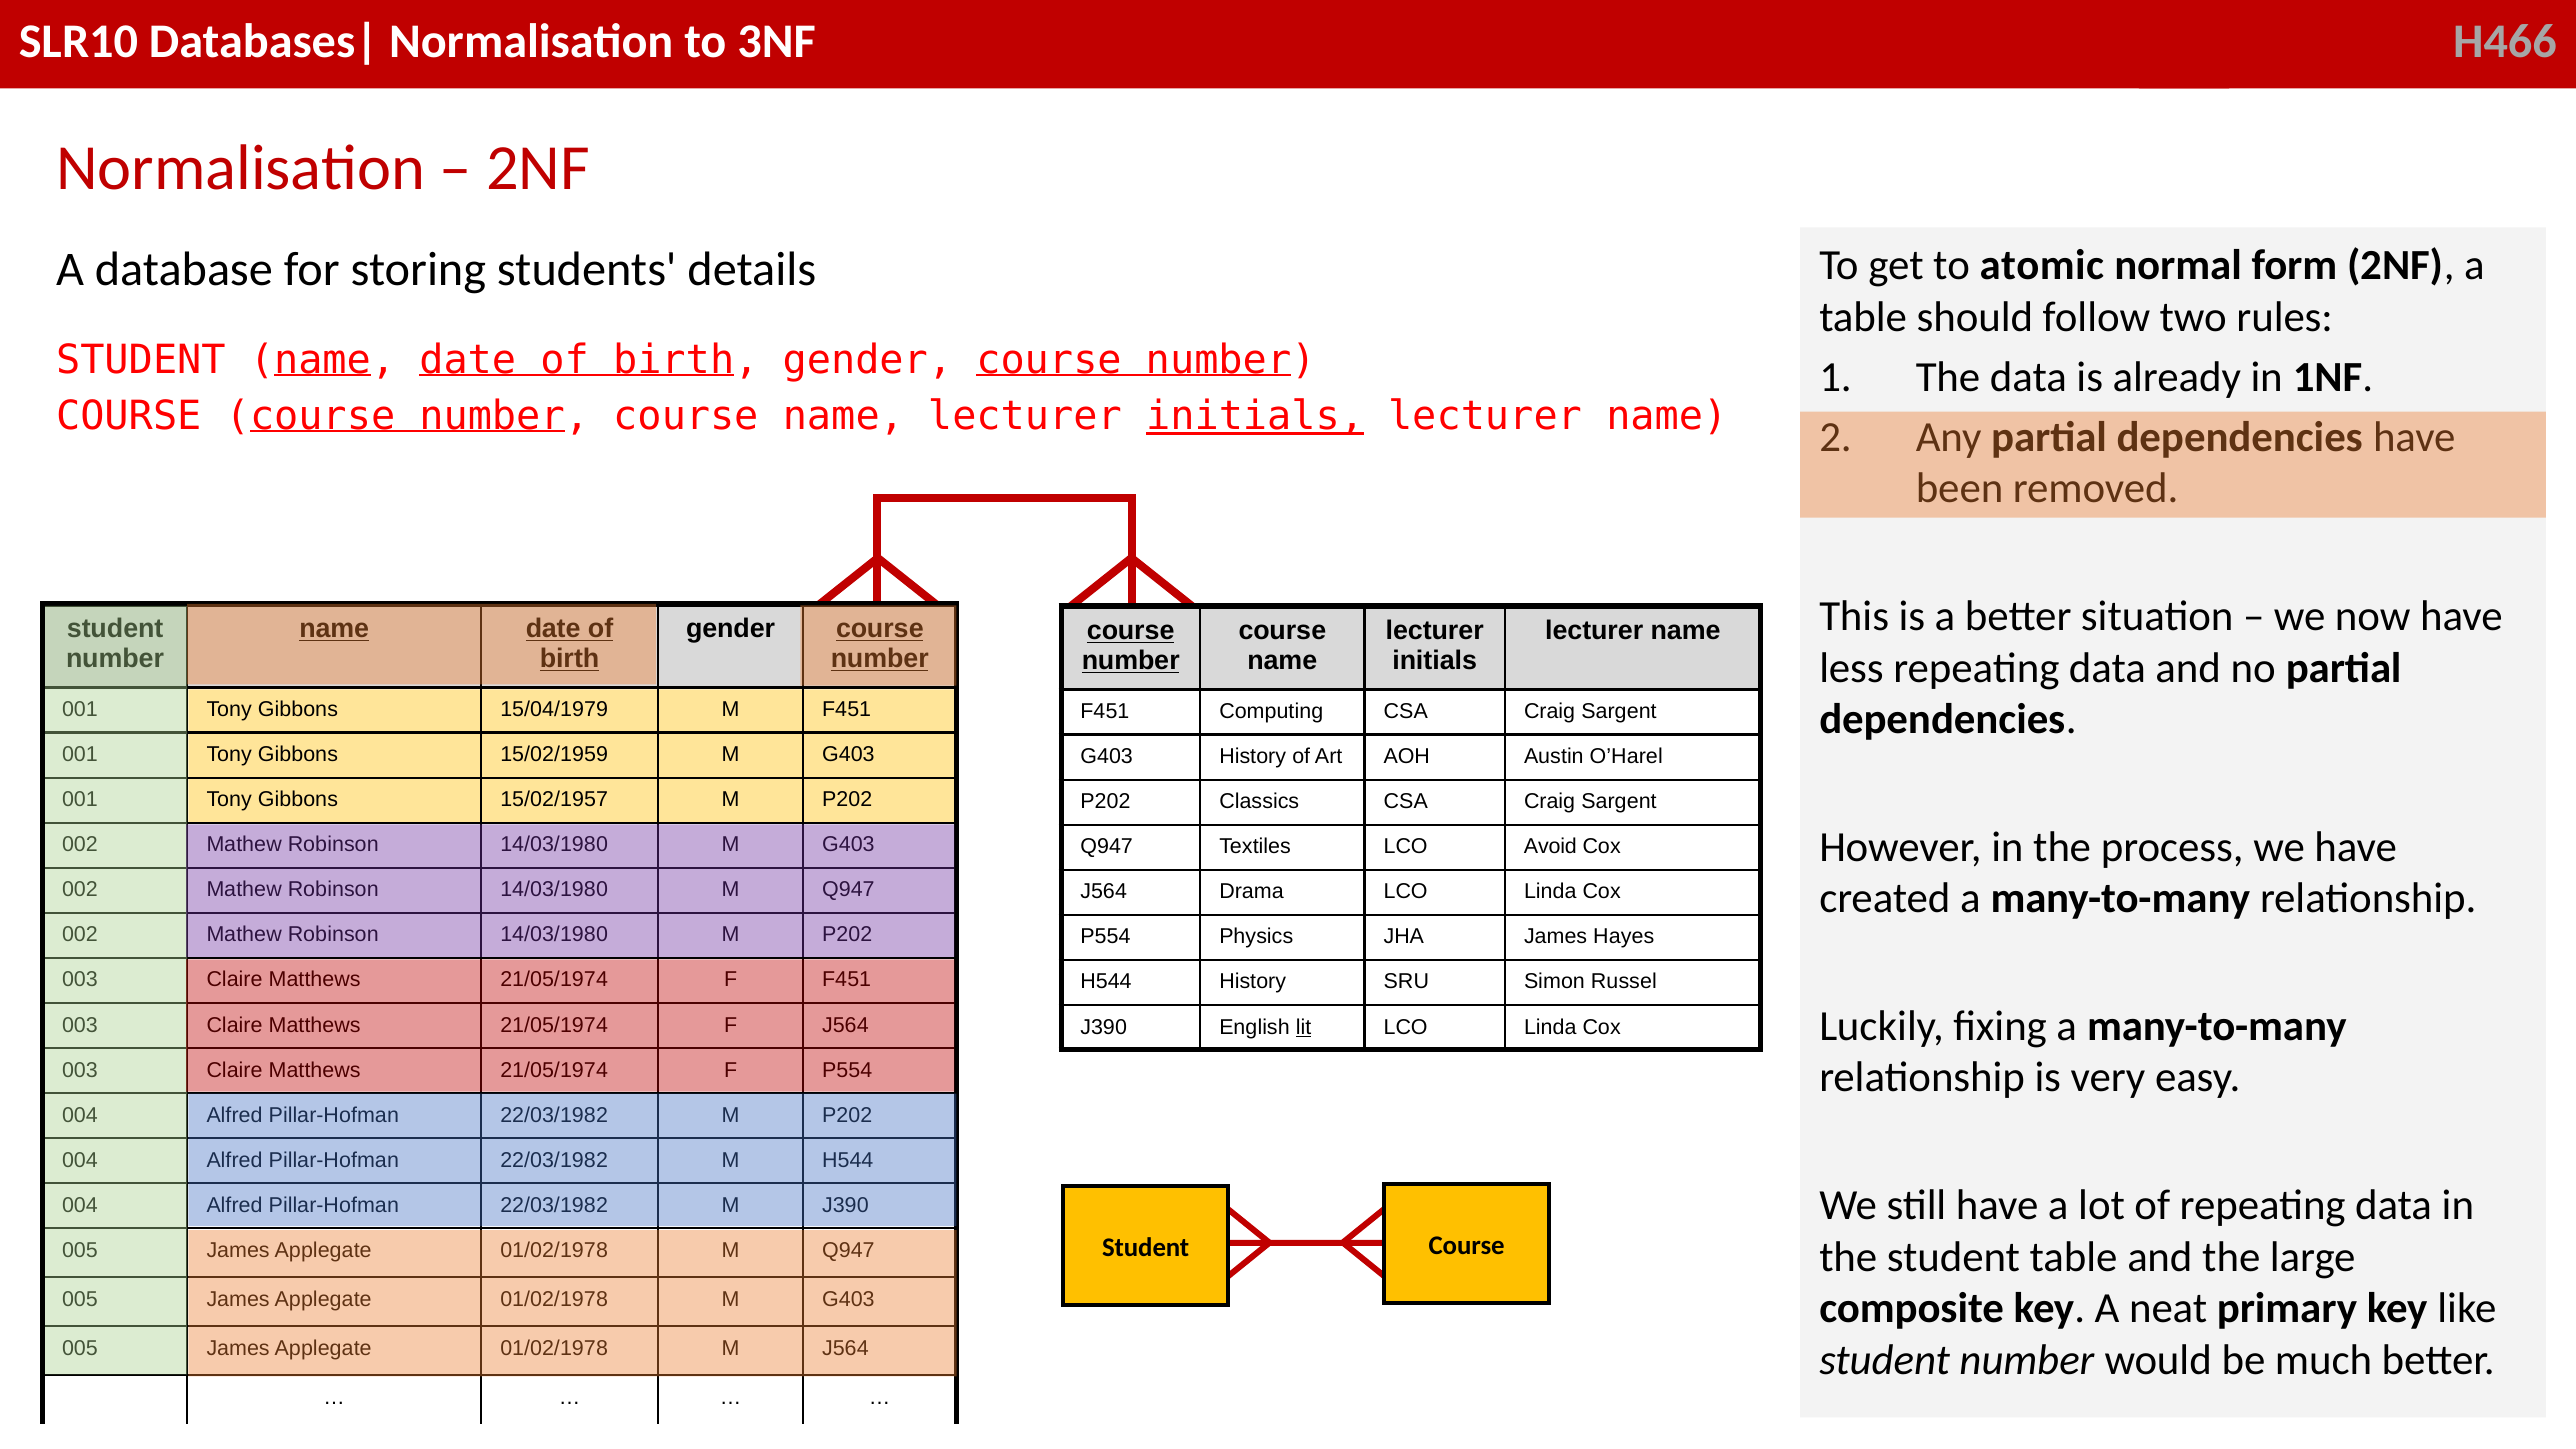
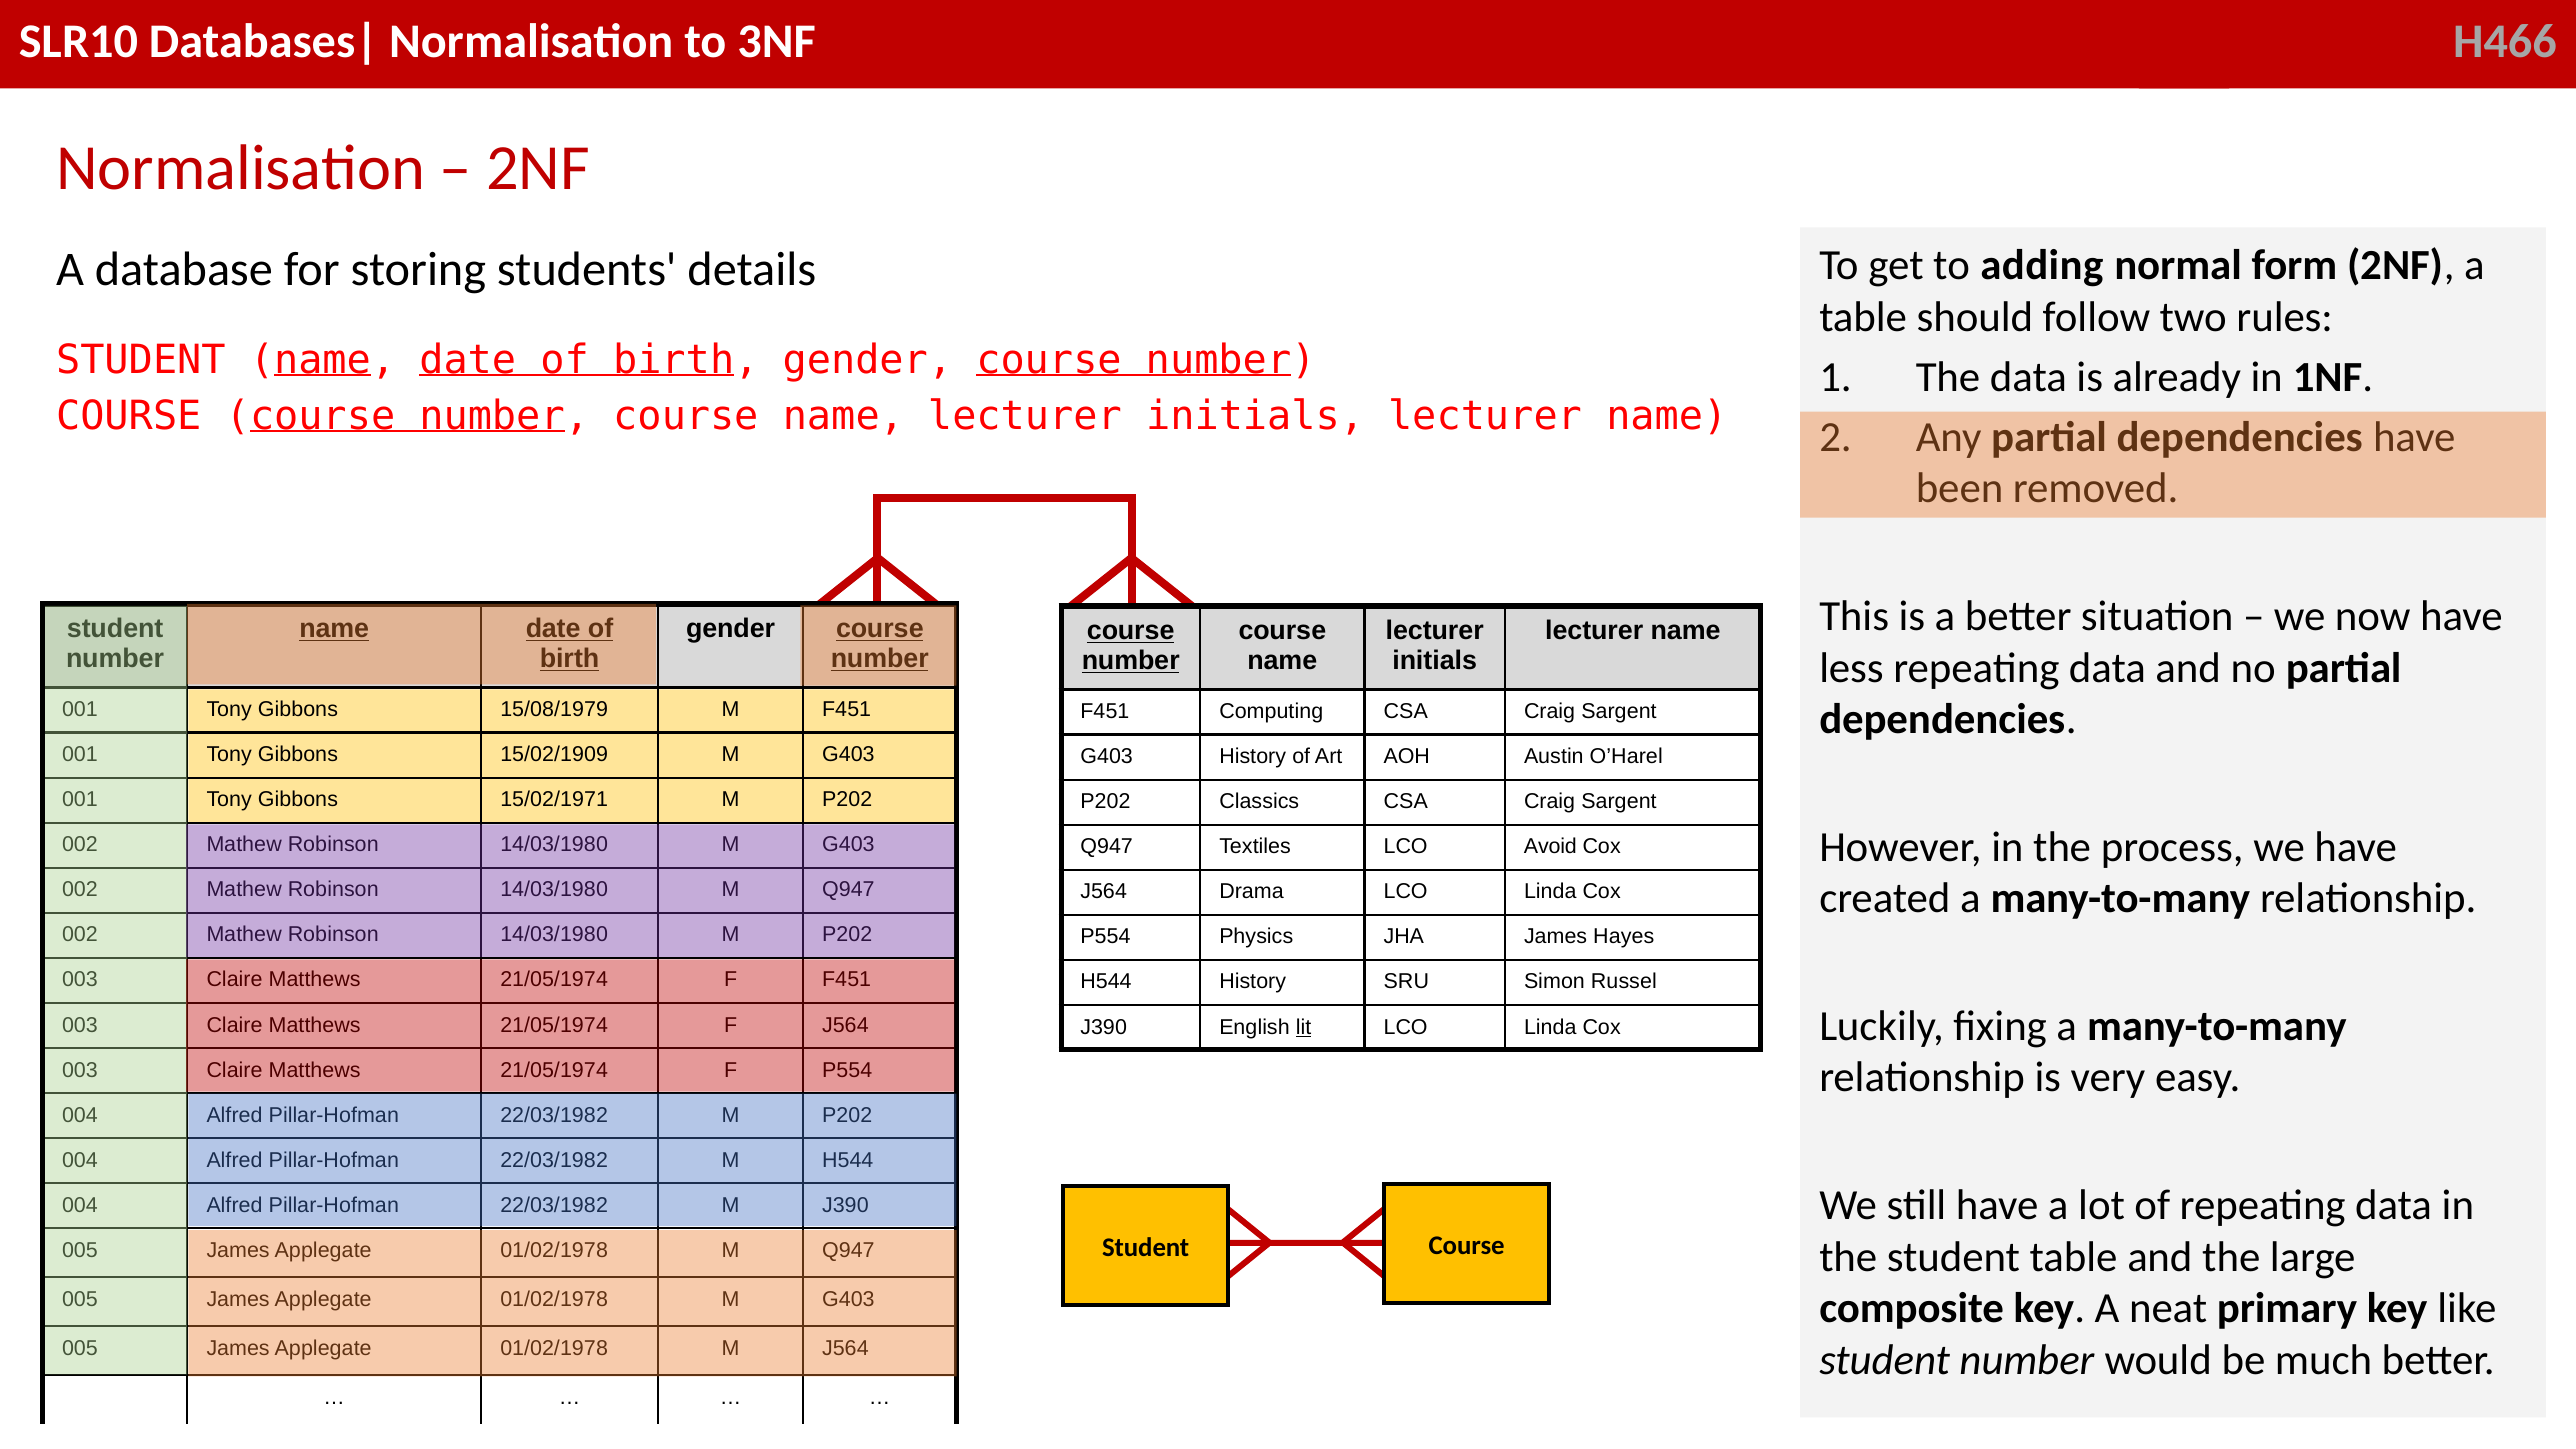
atomic: atomic -> adding (2042, 266)
initials underline: present -> none (1255, 416)
15/04/1979: 15/04/1979 -> 15/08/1979 (554, 710)
15/02/1959: 15/02/1959 -> 15/02/1909 (554, 755)
15/02/1957: 15/02/1957 -> 15/02/1971 (554, 800)
